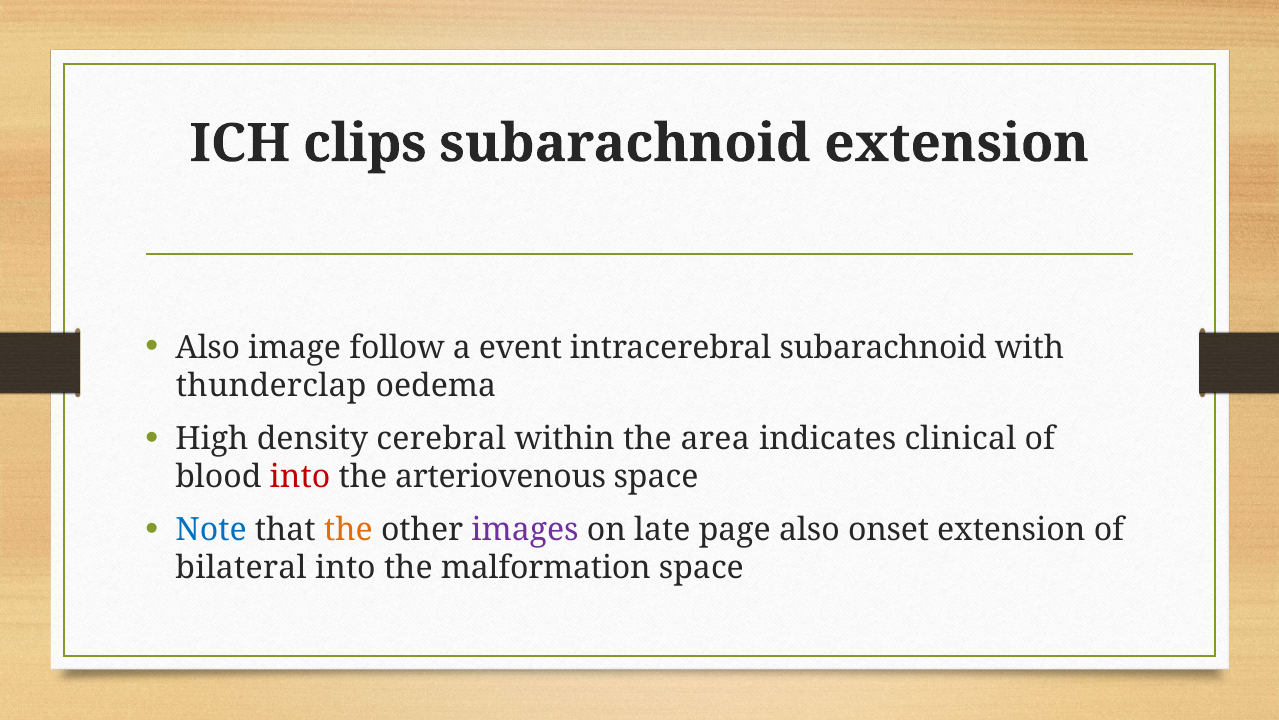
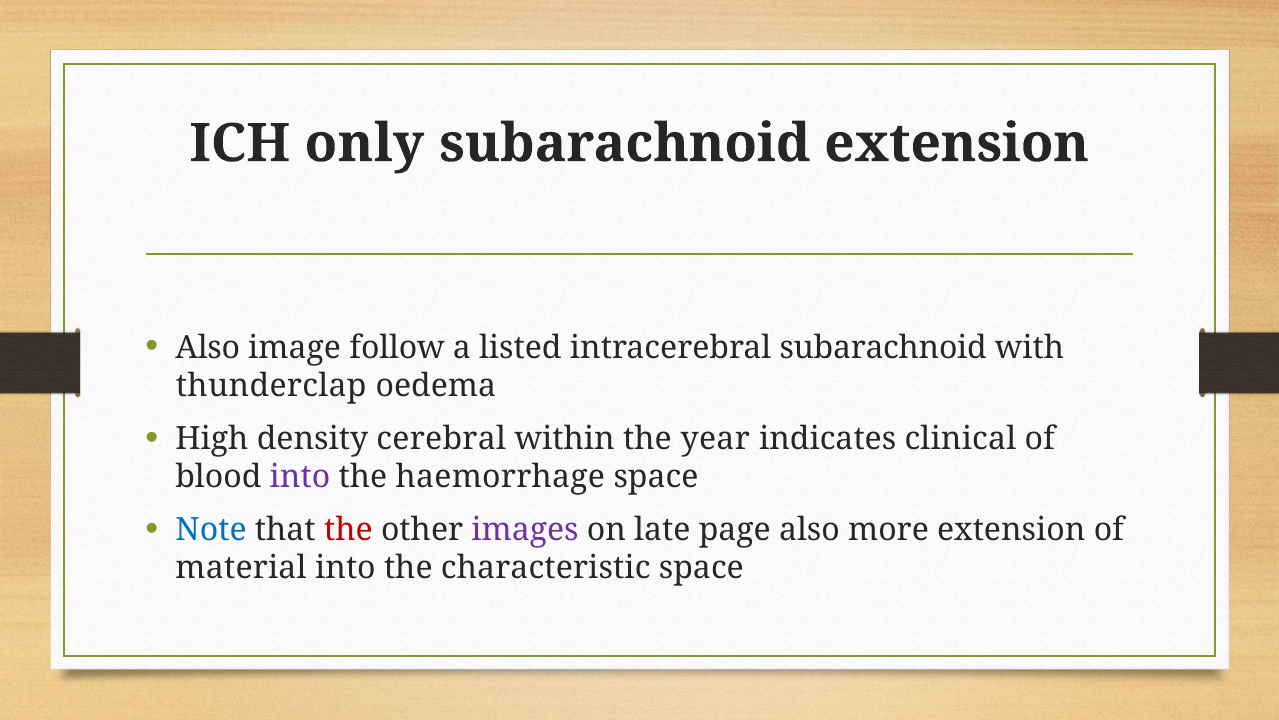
clips: clips -> only (364, 143)
event: event -> listed (520, 347)
area: area -> year (715, 438)
into colour: red -> purple (300, 477)
arteriovenous: arteriovenous -> haemorrhage (500, 477)
the colour: orange -> red (348, 529)
onset: onset -> more (888, 529)
bilateral: bilateral -> material (241, 568)
malformation: malformation -> characteristic (546, 568)
